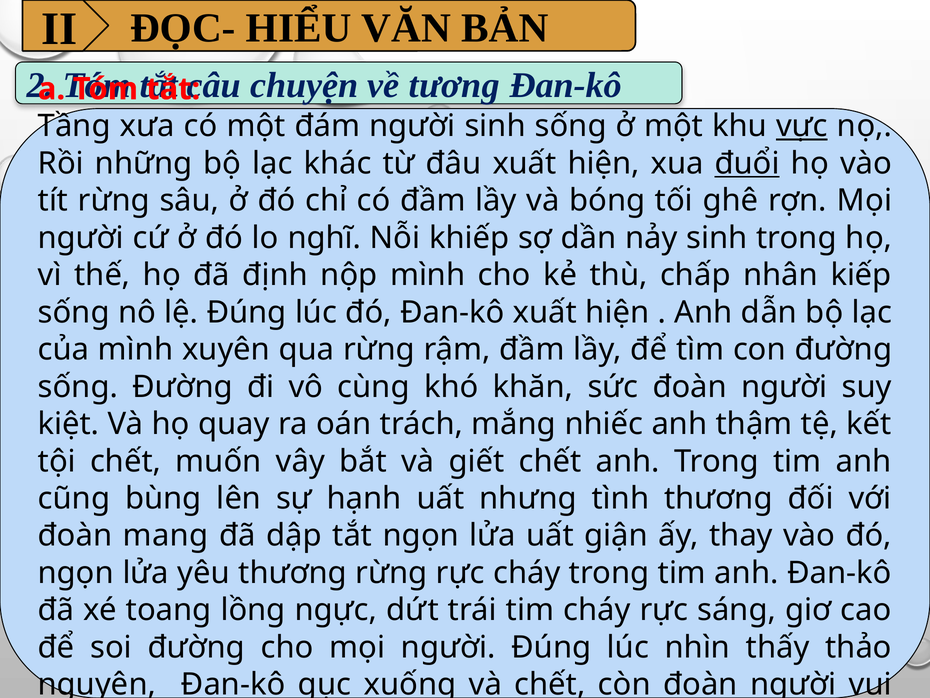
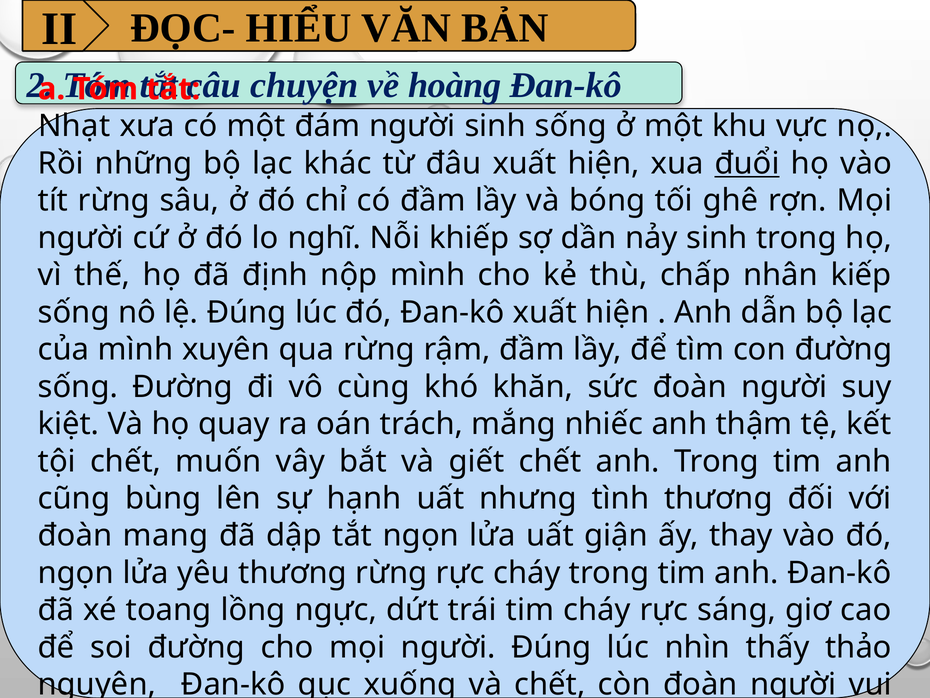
tương: tương -> hoàng (455, 85)
Tầng: Tầng -> Nhạt (74, 126)
vực underline: present -> none (802, 126)
